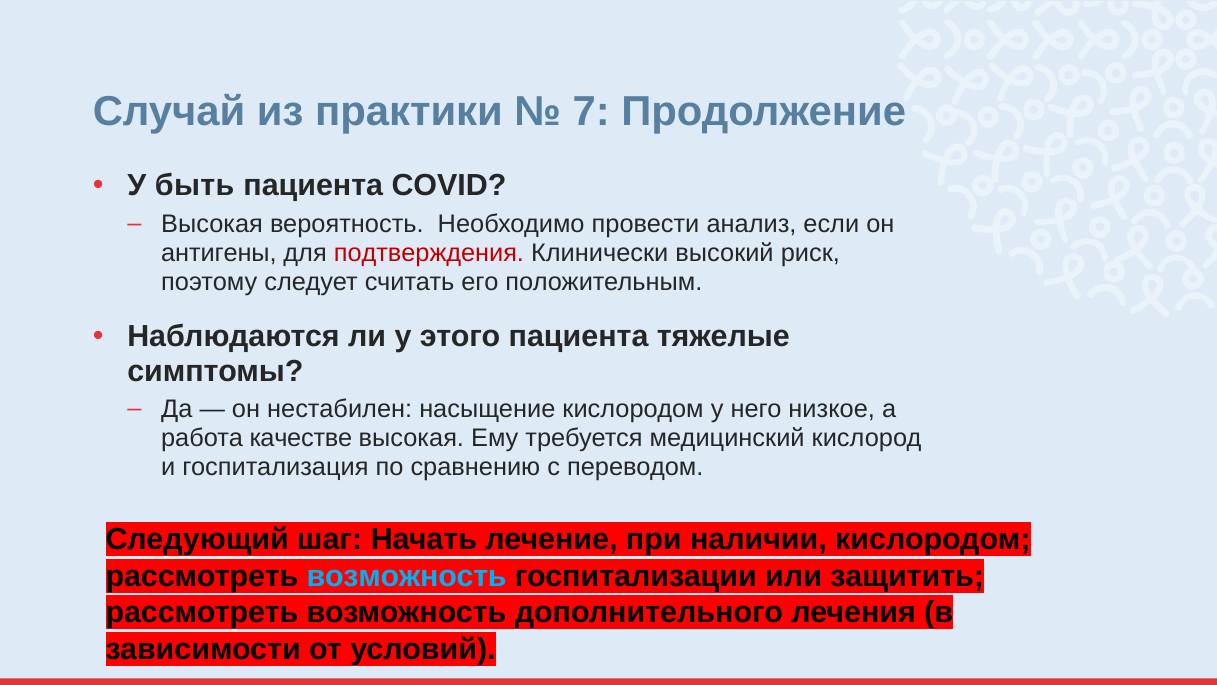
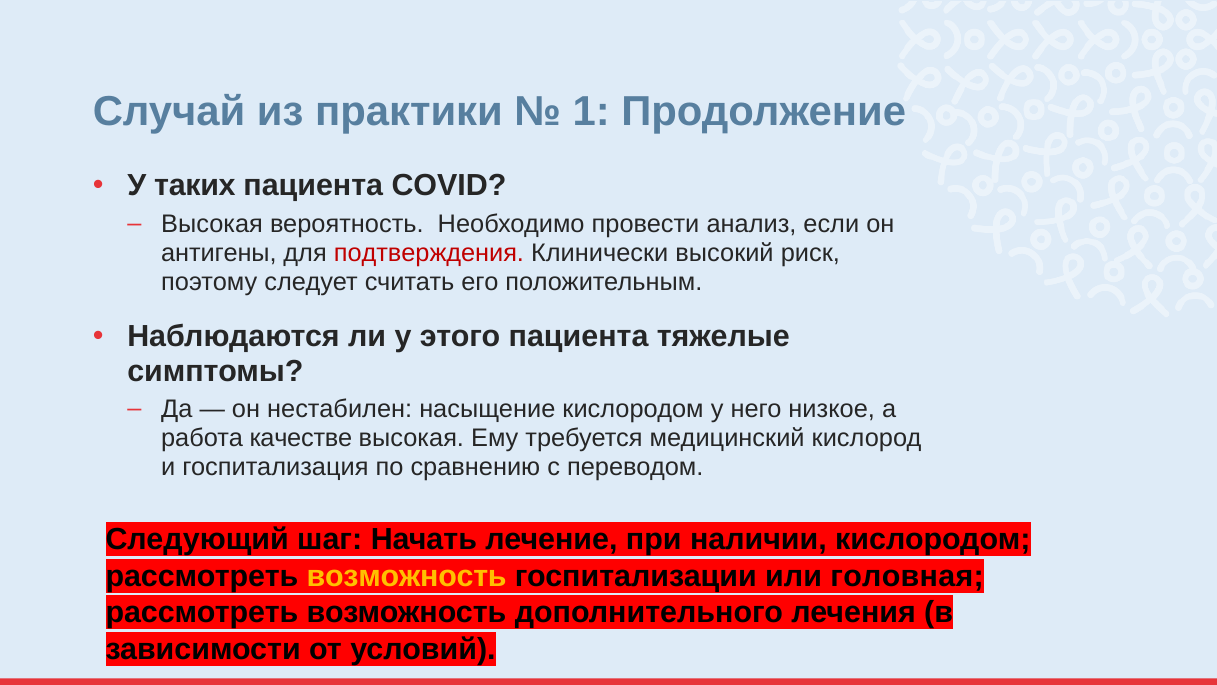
7: 7 -> 1 (591, 111)
быть: быть -> таких (195, 186)
возможность colour: light blue -> yellow (407, 576)
защитить: защитить -> головная (907, 576)
